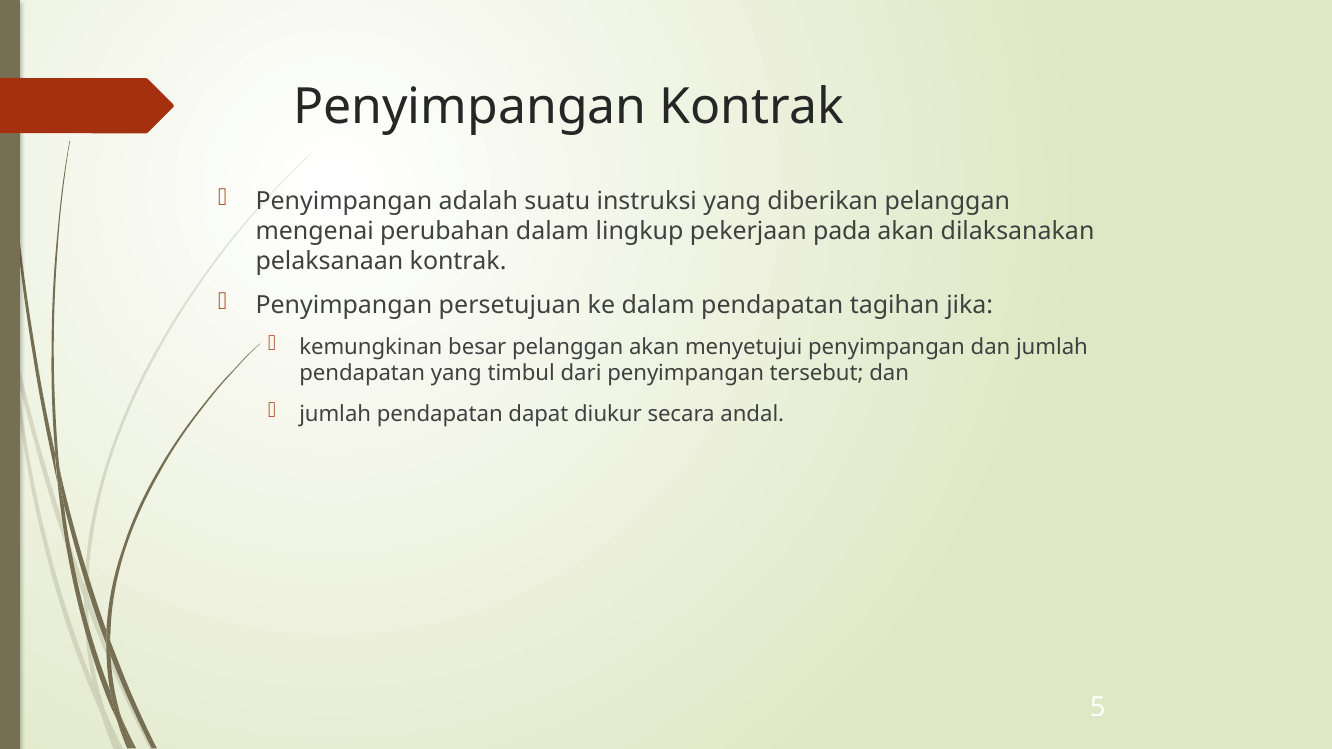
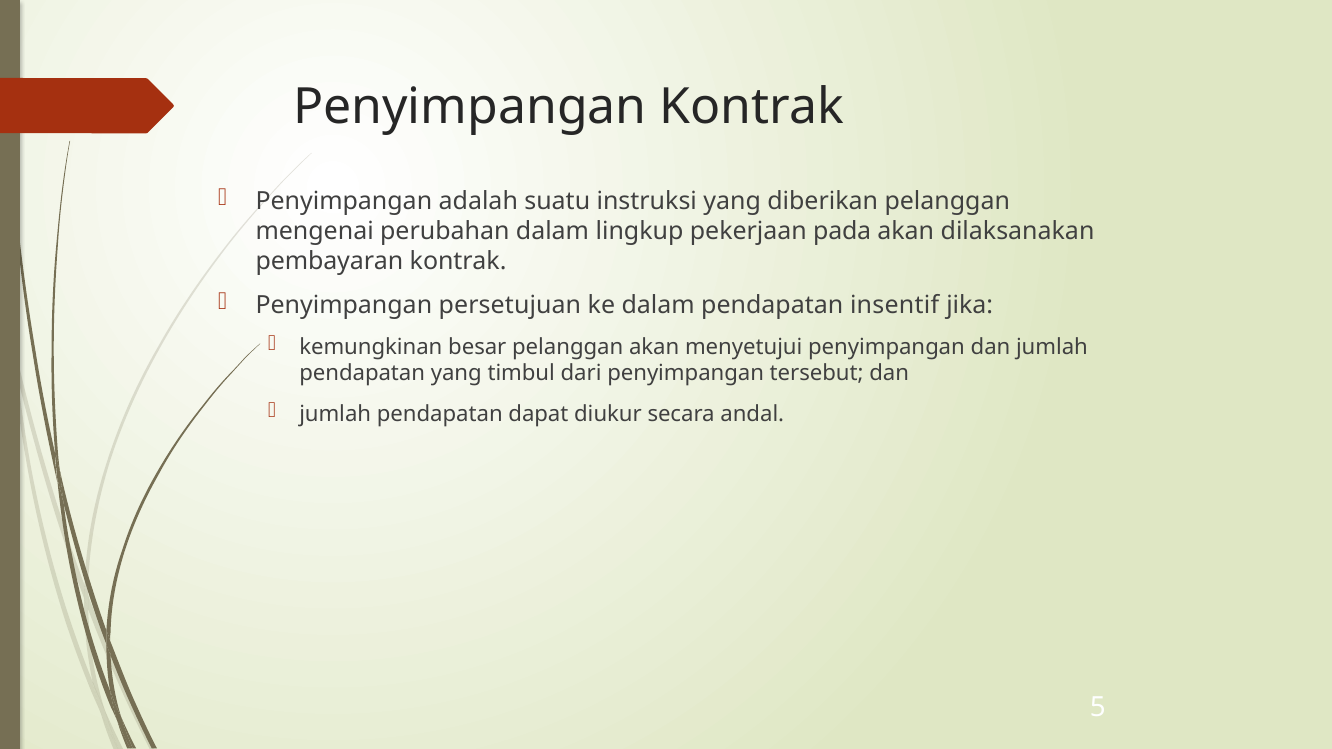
pelaksanaan: pelaksanaan -> pembayaran (329, 261)
tagihan: tagihan -> insentif (895, 305)
